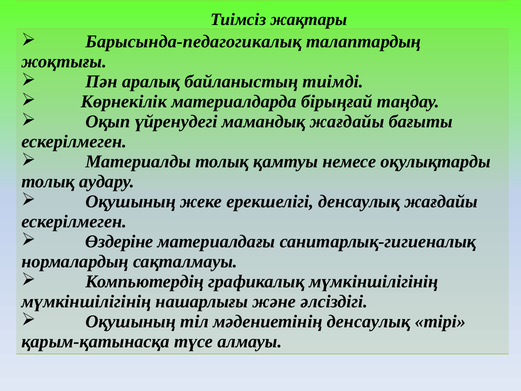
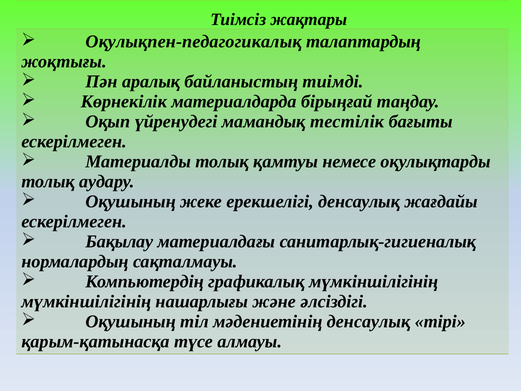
Барысында-педагогикалық: Барысында-педагогикалық -> Оқулықпен-педагогикалық (193, 42)
мамандық жағдайы: жағдайы -> тестілік (347, 121)
Өздеріне: Өздеріне -> Бақылау (119, 241)
